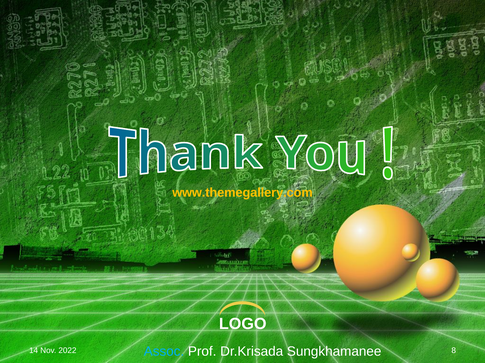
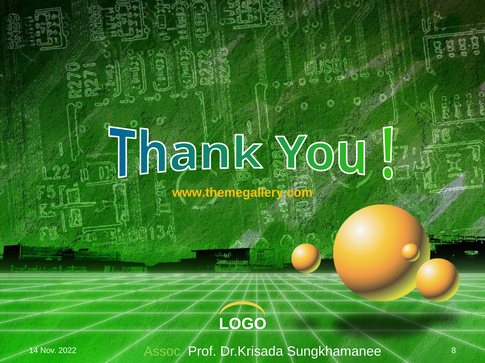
Assoc colour: light blue -> light green (164, 352)
